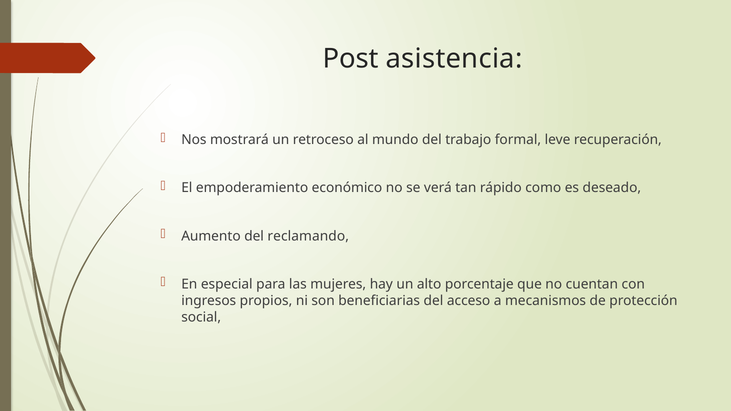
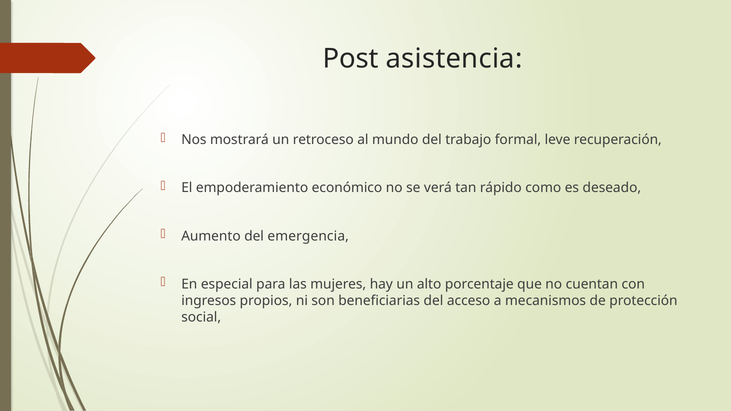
reclamando: reclamando -> emergencia (308, 236)
